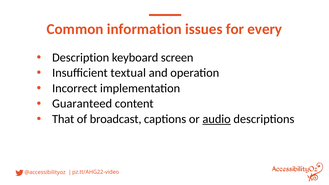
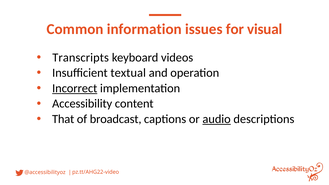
every: every -> visual (265, 29)
Description: Description -> Transcripts (81, 58)
screen: screen -> videos (177, 58)
Incorrect underline: none -> present (75, 88)
Guaranteed: Guaranteed -> Accessibility (82, 104)
